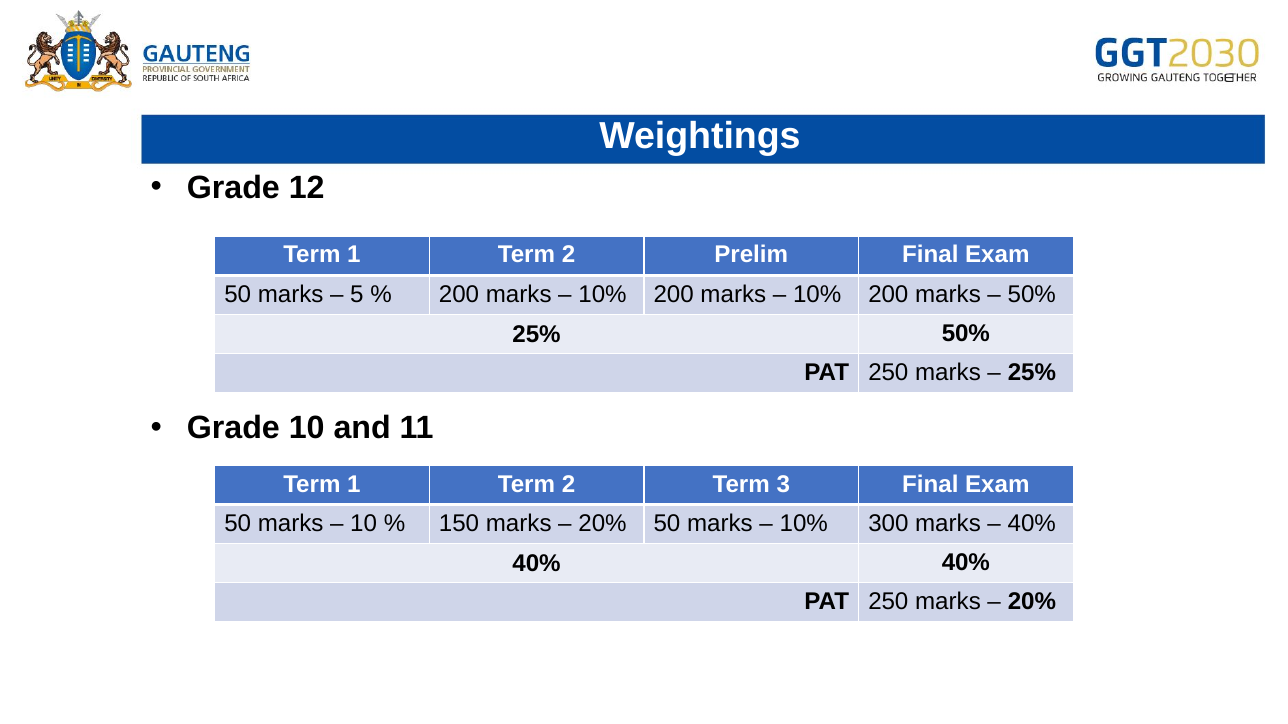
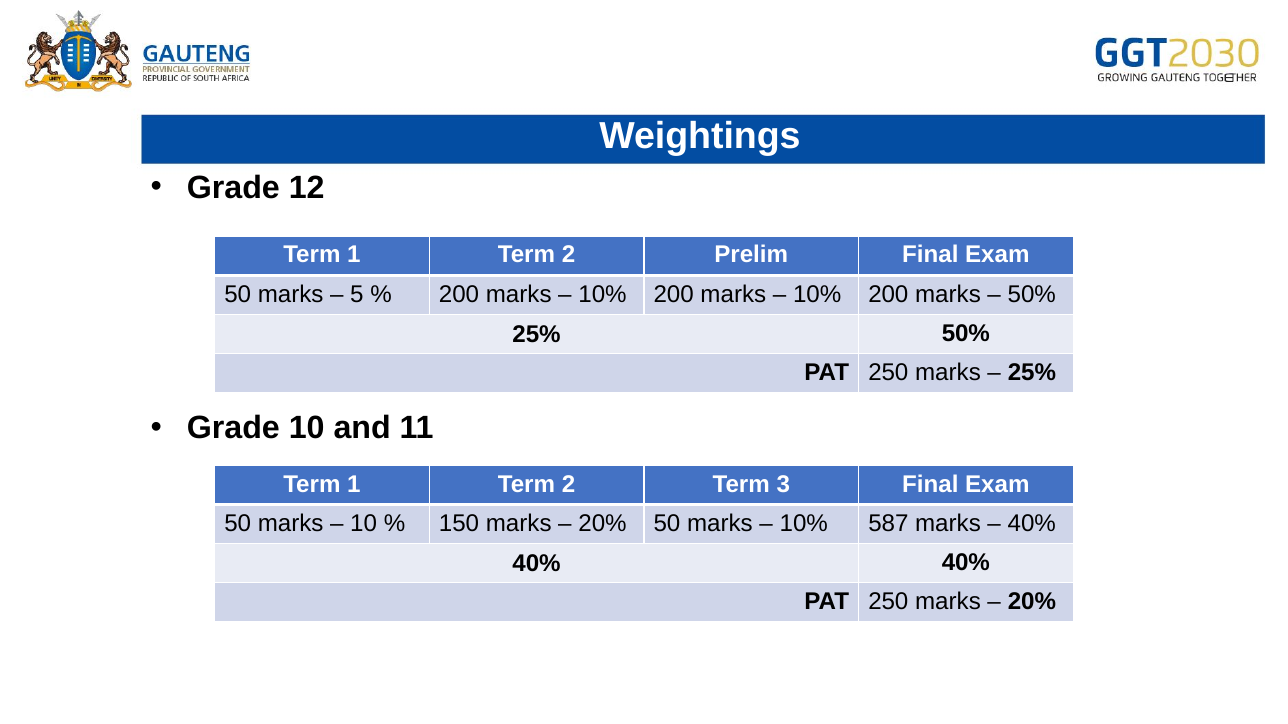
300: 300 -> 587 (888, 524)
